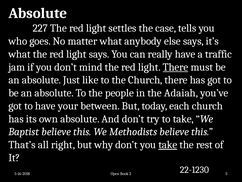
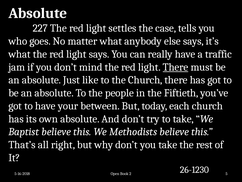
Adaiah: Adaiah -> Fiftieth (181, 93)
take underline: present -> none (168, 144)
22-1230: 22-1230 -> 26-1230 (194, 169)
